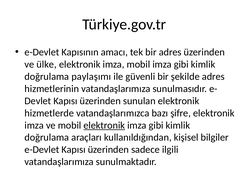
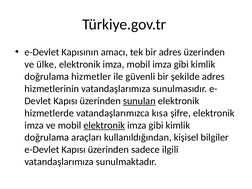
paylaşımı: paylaşımı -> hizmetler (91, 77)
sunulan underline: none -> present (139, 101)
bazı: bazı -> kısa (160, 113)
